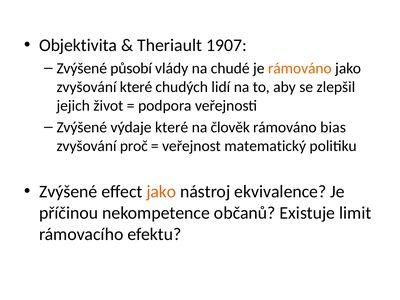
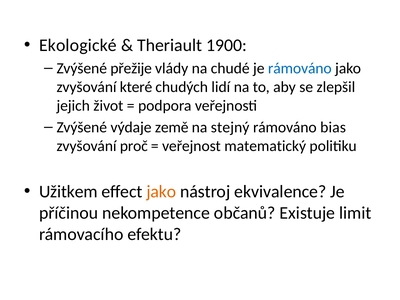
Objektivita: Objektivita -> Ekologické (78, 45)
1907: 1907 -> 1900 (227, 45)
působí: působí -> přežije (131, 68)
rámováno colour: orange -> blue (300, 68)
výdaje které: které -> země (172, 127)
člověk: člověk -> stejný (230, 127)
Zvýšené: Zvýšené -> Užitkem (68, 192)
